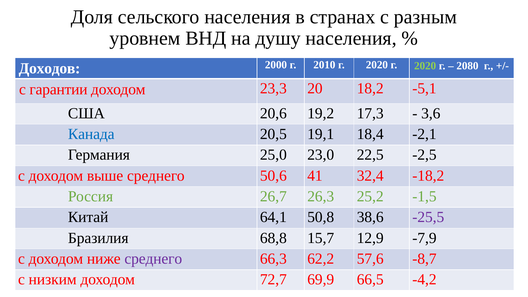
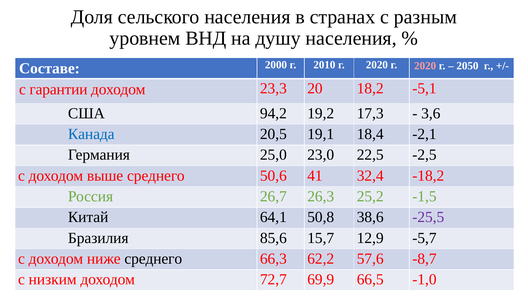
Доходов: Доходов -> Составе (49, 68)
2020 colour: light green -> pink (425, 66)
2080: 2080 -> 2050 (467, 66)
20,6: 20,6 -> 94,2 (273, 113)
68,8: 68,8 -> 85,6 (273, 238)
-7,9: -7,9 -> -5,7 (424, 238)
среднего colour: purple -> black (153, 259)
-4,2: -4,2 -> -1,0 (424, 279)
